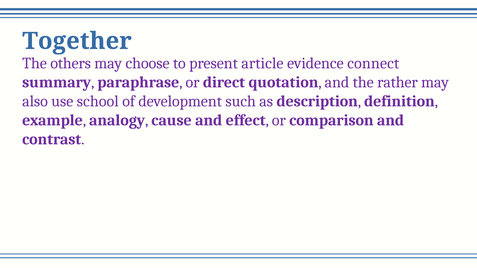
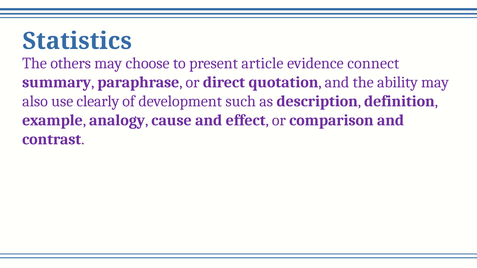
Together: Together -> Statistics (77, 41)
rather: rather -> ability (397, 82)
school: school -> clearly (98, 101)
